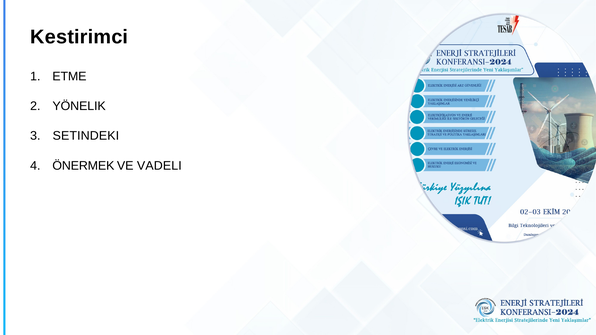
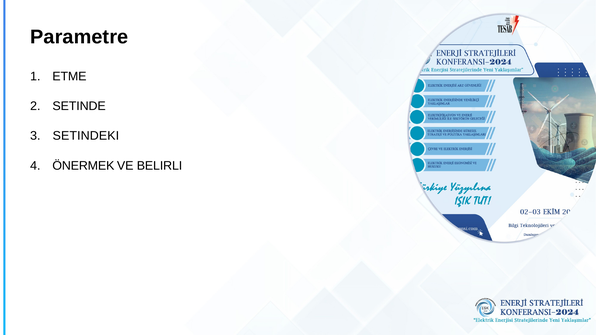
Kestirimci: Kestirimci -> Parametre (79, 37)
YÖNELIK: YÖNELIK -> SETINDE (79, 106)
VADELI: VADELI -> BELIRLI (159, 166)
